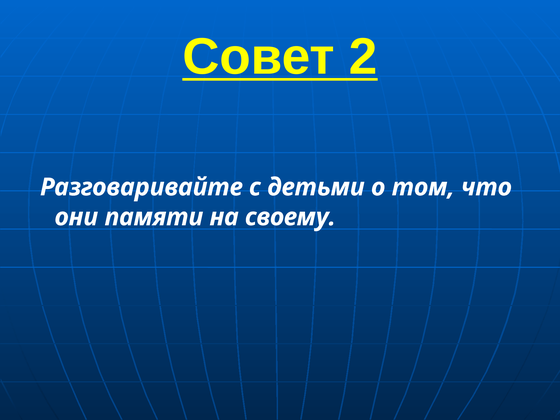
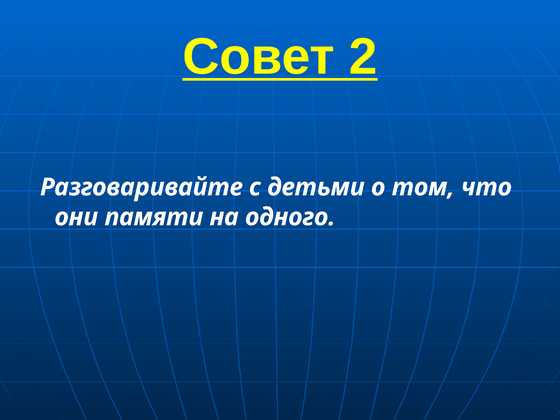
своему: своему -> одного (290, 217)
